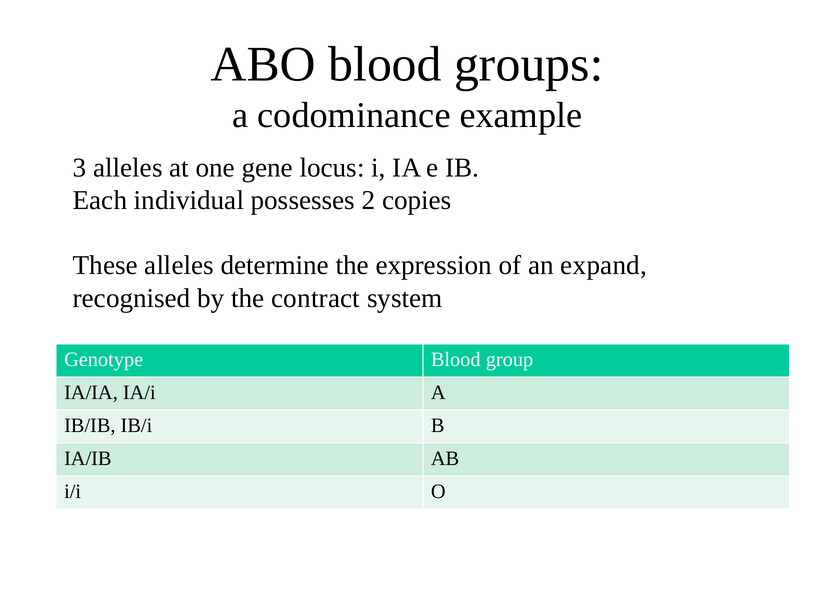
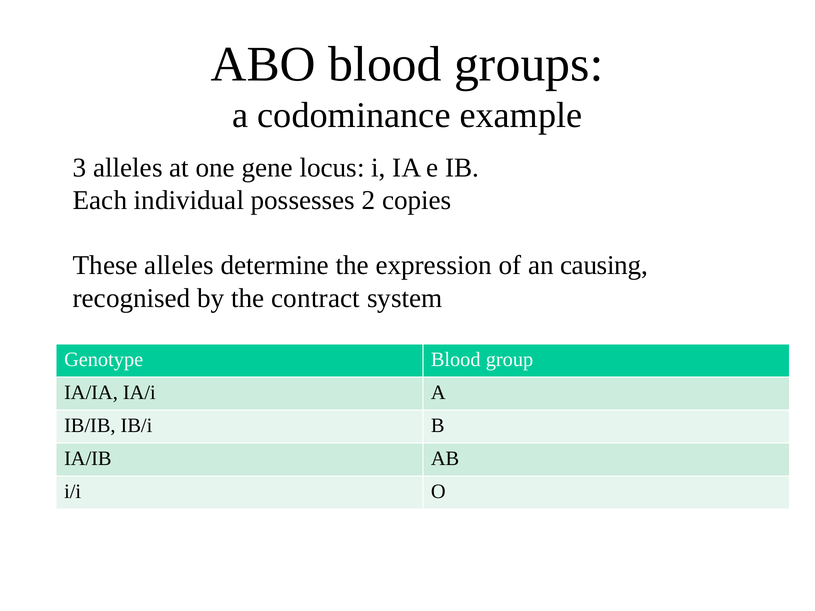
expand: expand -> causing (604, 266)
